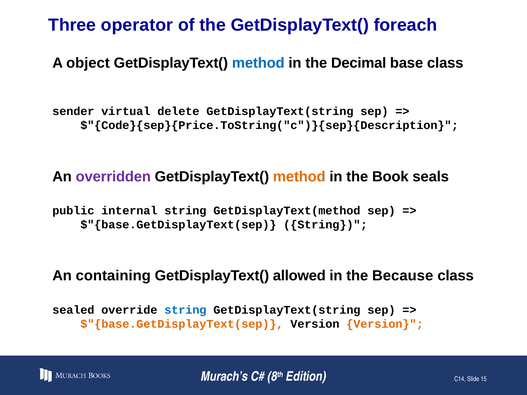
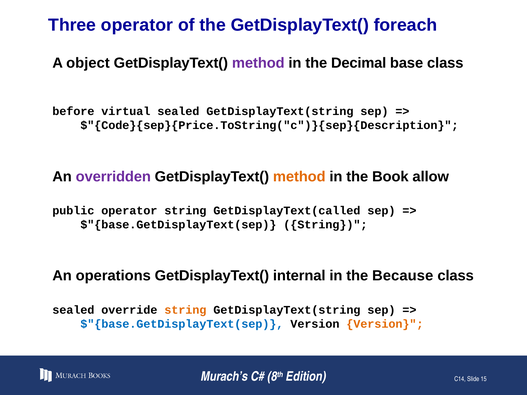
method colour: blue -> purple (258, 63)
sender: sender -> before (73, 111)
virtual delete: delete -> sealed (178, 111)
seals: seals -> allow (431, 177)
public internal: internal -> operator (129, 211)
GetDisplayText(method: GetDisplayText(method -> GetDisplayText(called (287, 211)
containing: containing -> operations (113, 276)
allowed: allowed -> internal (299, 276)
string colour: blue -> orange (185, 310)
$"{base.GetDisplayText(sep colour: orange -> blue (182, 324)
